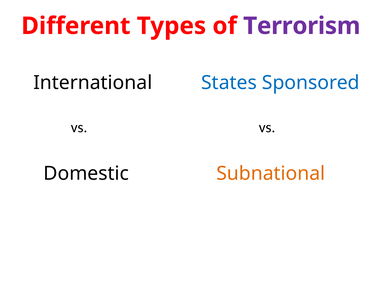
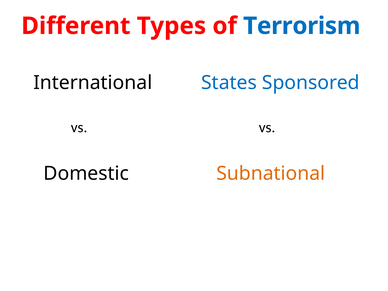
Terrorism colour: purple -> blue (302, 26)
